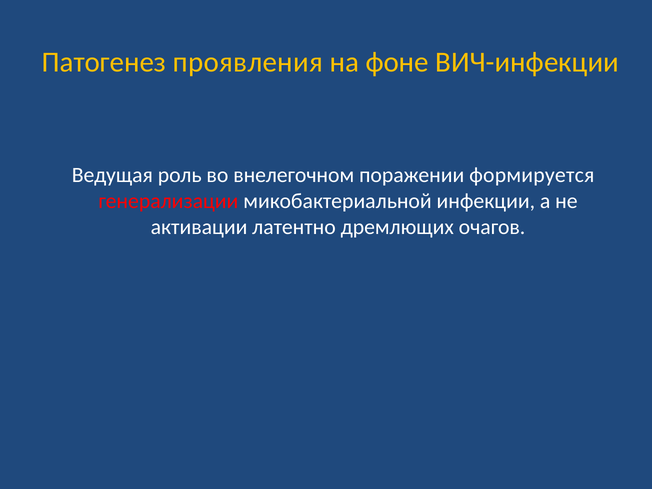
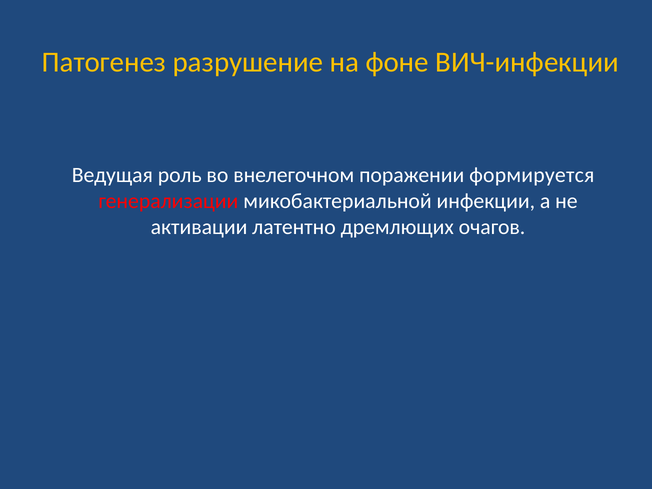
проявления: проявления -> разрушение (248, 62)
